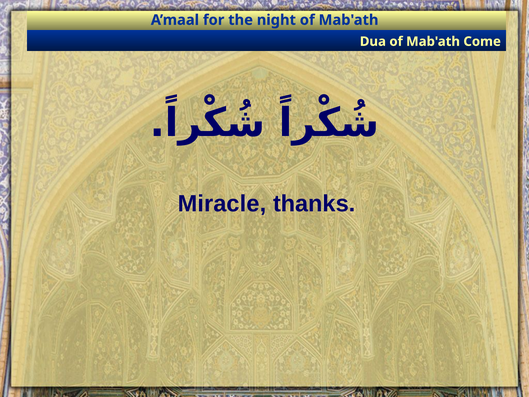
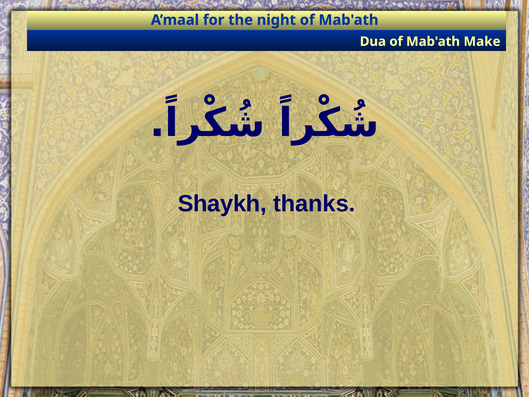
Come: Come -> Make (482, 41)
Miracle: Miracle -> Shaykh (222, 203)
